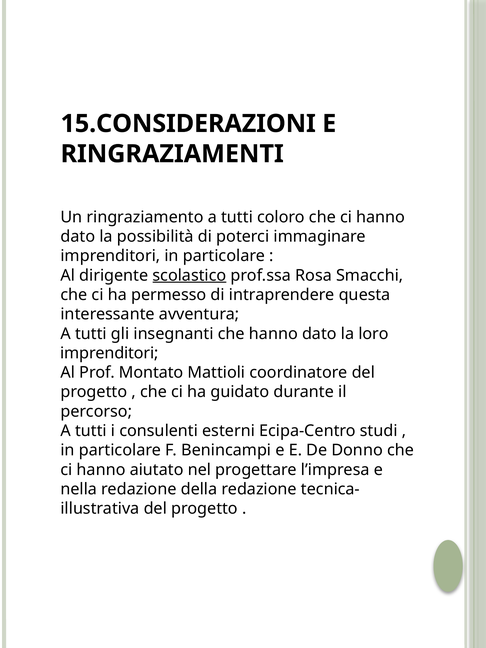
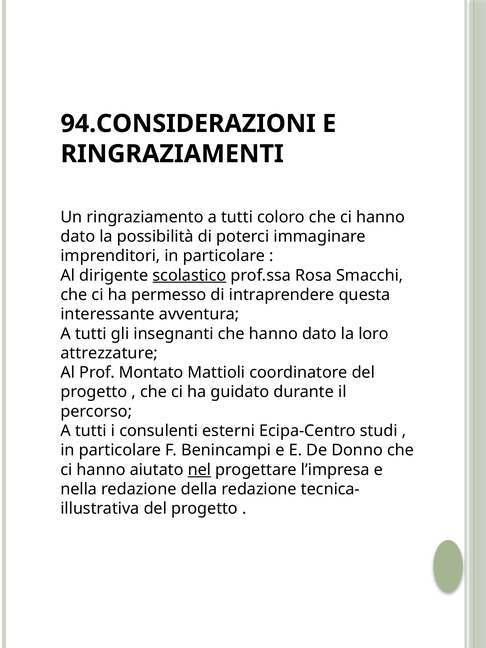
15.CONSIDERAZIONI: 15.CONSIDERAZIONI -> 94.CONSIDERAZIONI (188, 124)
imprenditori: imprenditori -> attrezzature (109, 353)
nel underline: none -> present (199, 470)
